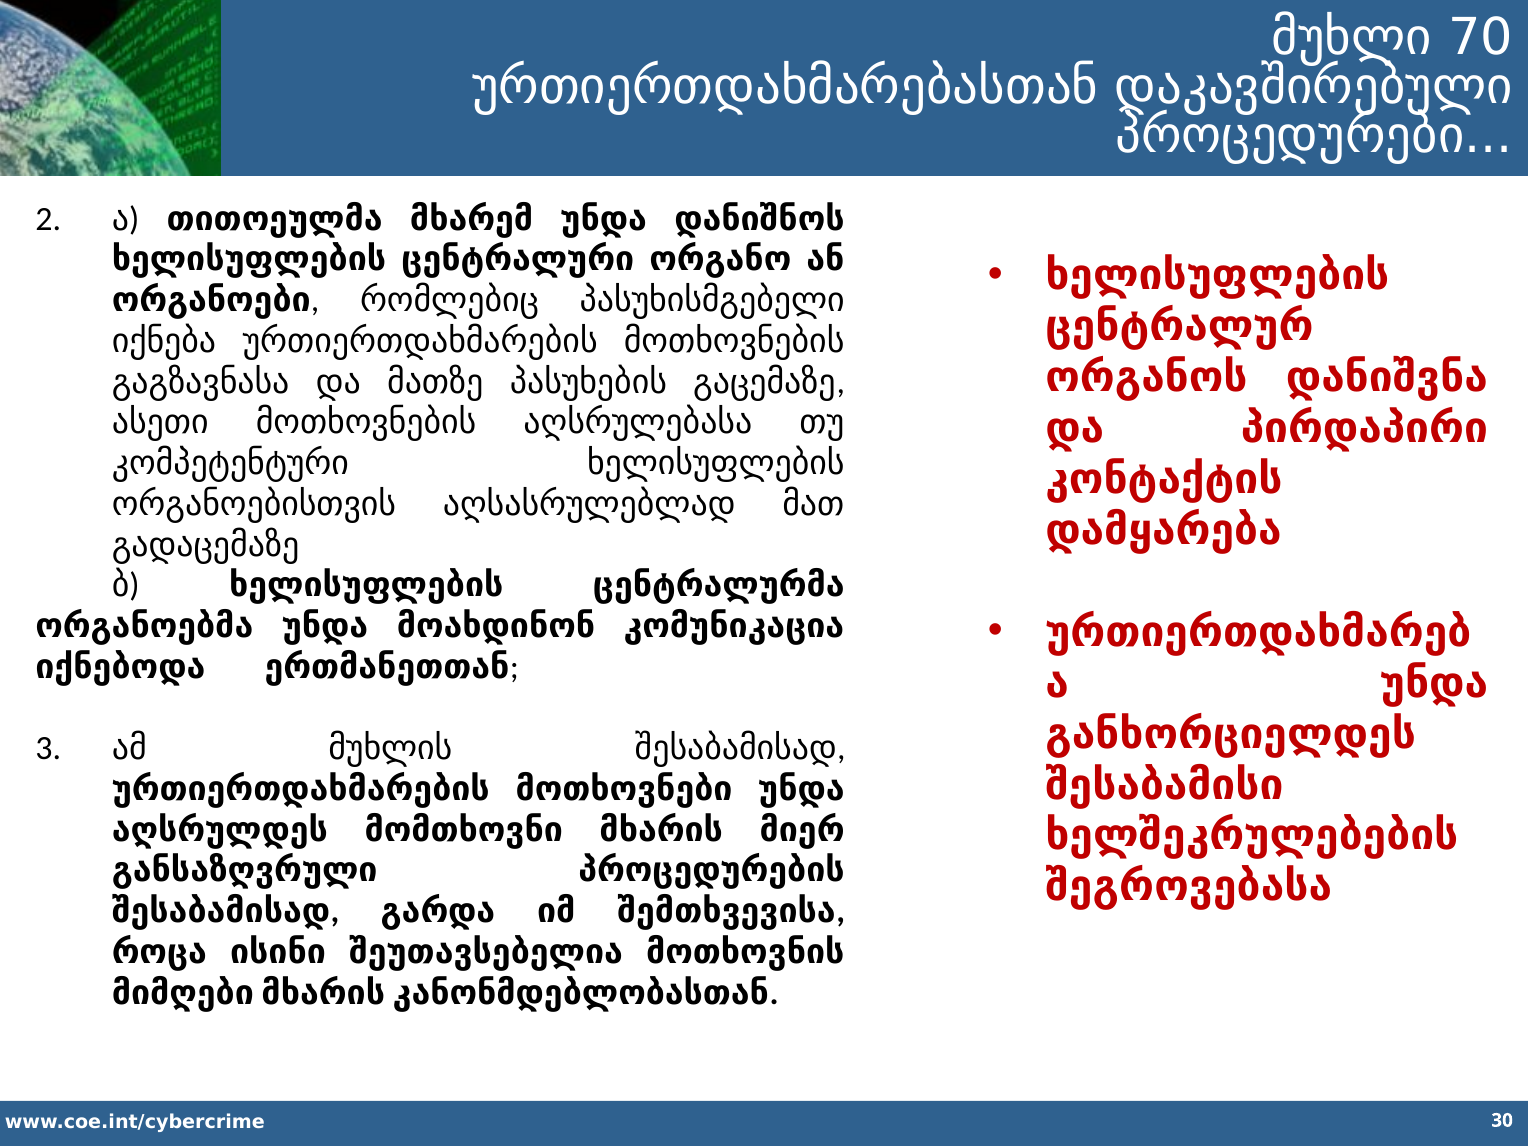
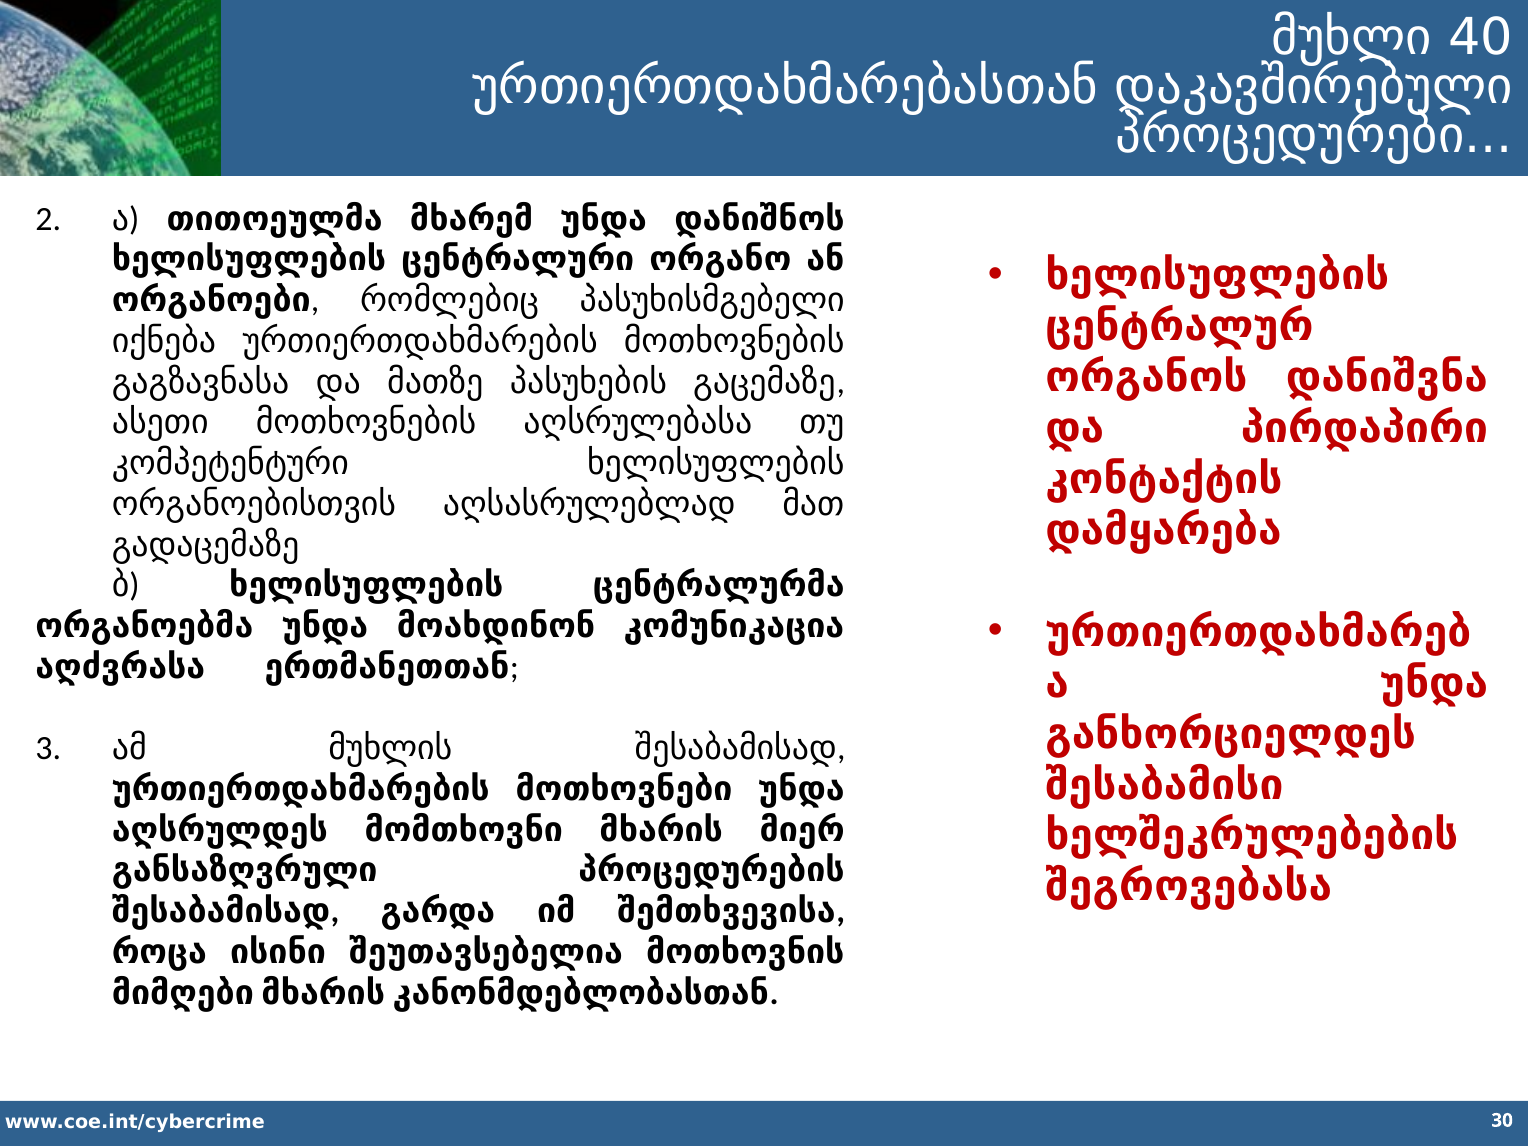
70: 70 -> 40 (1481, 38)
იქნებოდა: იქნებოდა -> აღძვრასა (120, 667)
